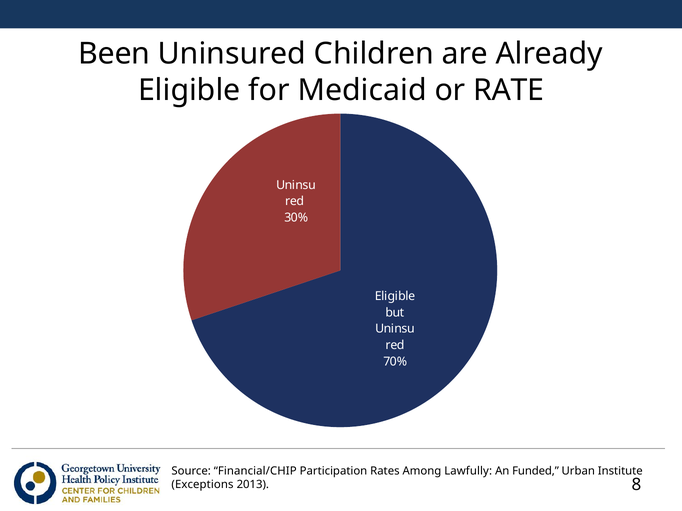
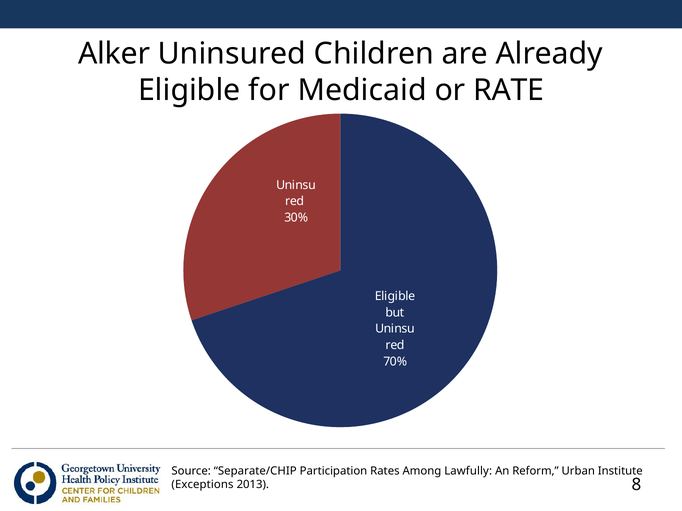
Been: Been -> Alker (114, 54)
Financial/CHIP: Financial/CHIP -> Separate/CHIP (255, 471)
Funded: Funded -> Reform (535, 471)
